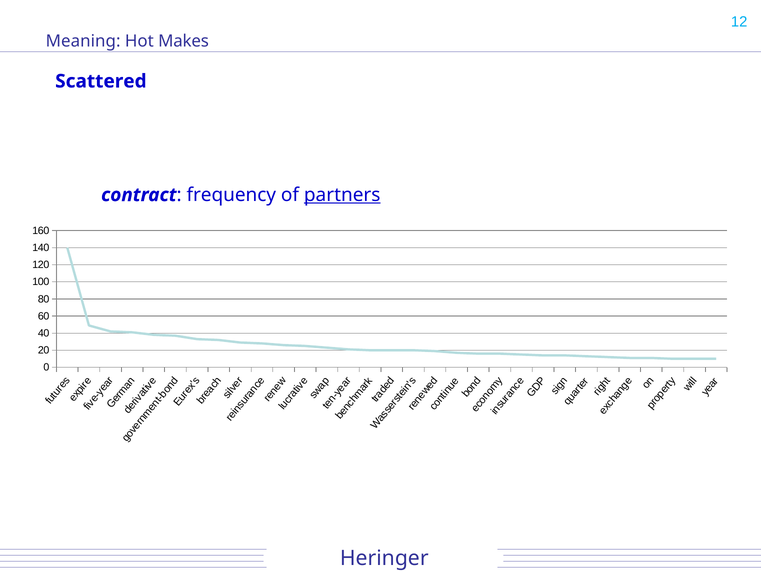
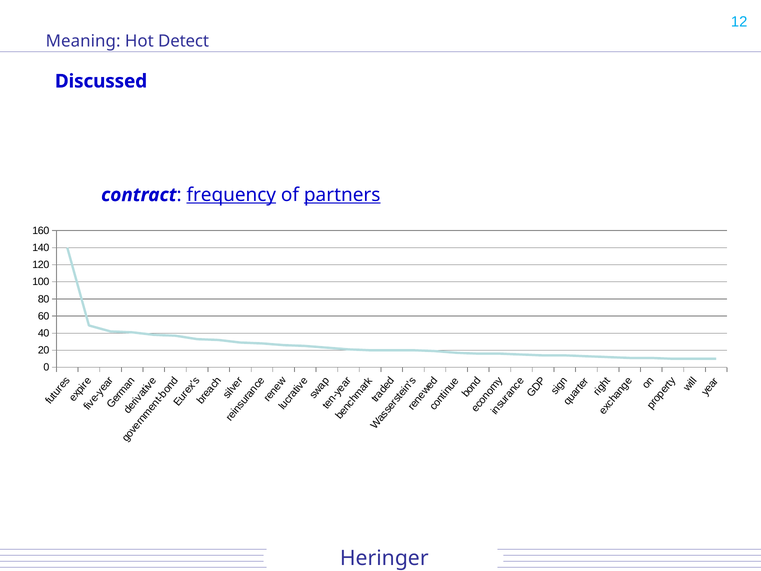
Makes: Makes -> Detect (184, 41)
Scattered: Scattered -> Discussed (101, 81)
frequency underline: none -> present (231, 195)
